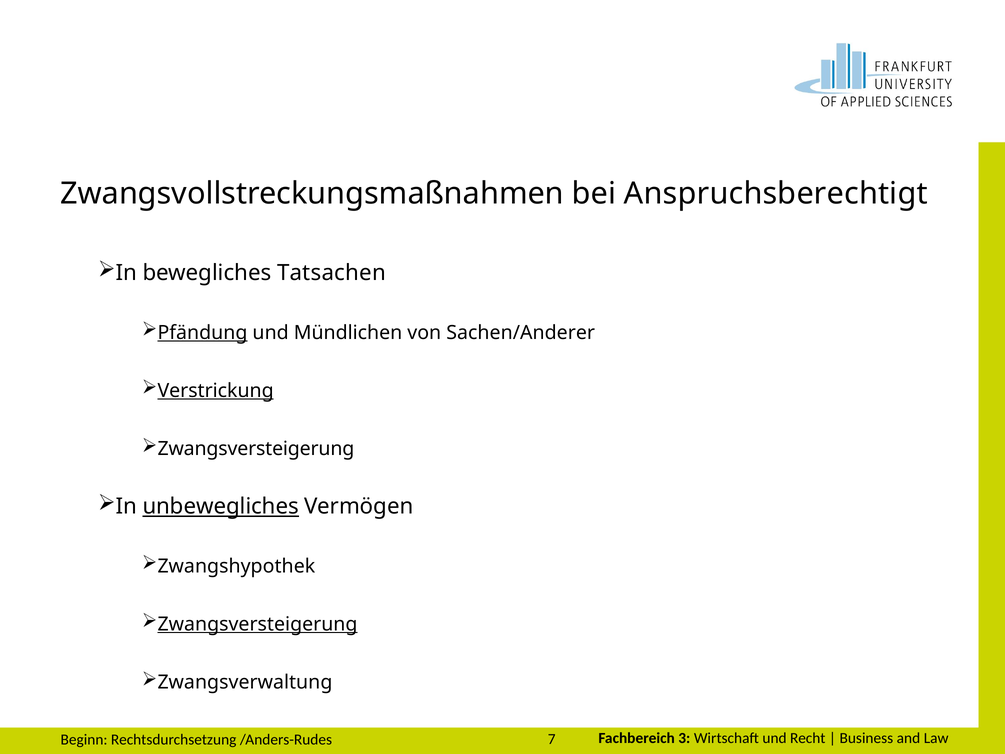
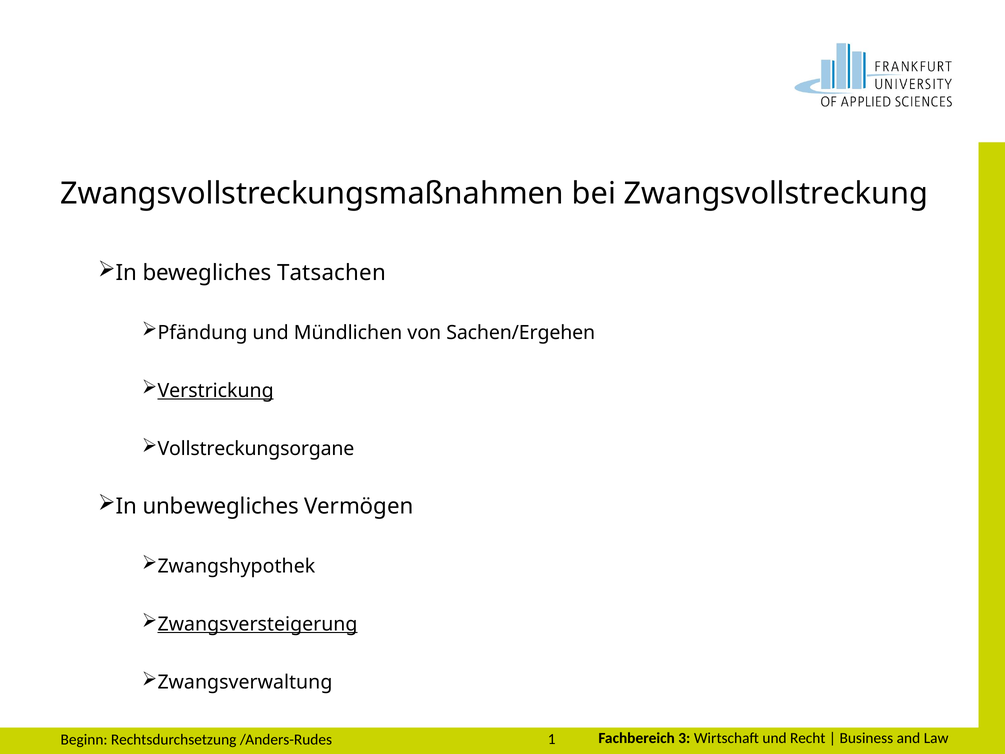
Anspruchsberechtigt: Anspruchsberechtigt -> Zwangsvollstreckung (776, 193)
Pfändung underline: present -> none (202, 332)
Sachen/Anderer: Sachen/Anderer -> Sachen/Ergehen (521, 332)
Zwangsversteigerung: Zwangsversteigerung -> Vollstreckungsorgane (256, 449)
unbewegliches underline: present -> none (221, 506)
7: 7 -> 1 (552, 739)
